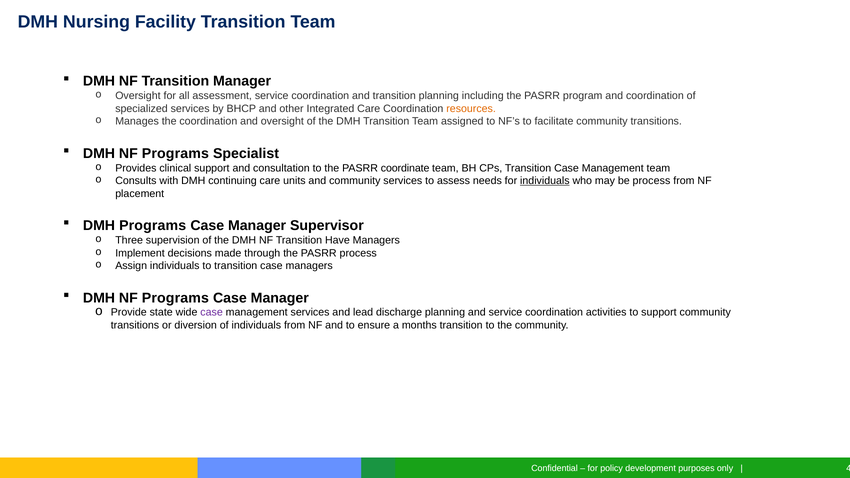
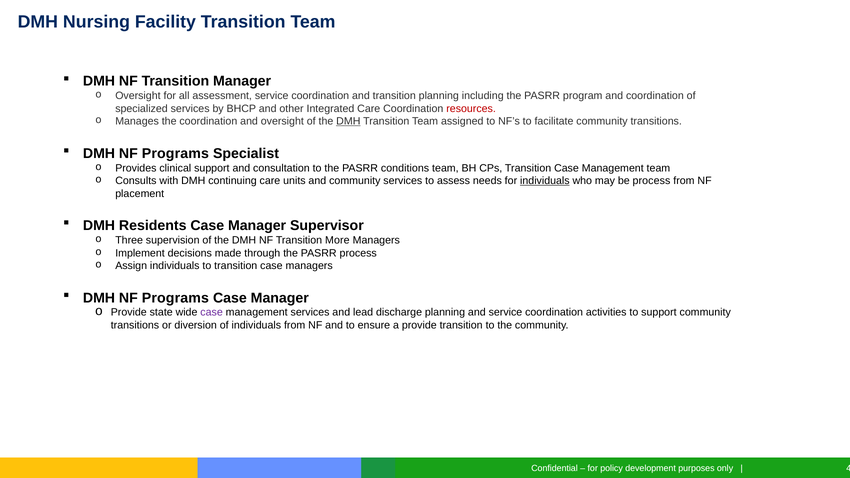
resources colour: orange -> red (471, 109)
DMH underline: none -> present (348, 121)
coordinate: coordinate -> conditions (405, 168)
DMH Programs: Programs -> Residents (153, 226)
Have: Have -> More (337, 240)
a months: months -> provide (419, 325)
